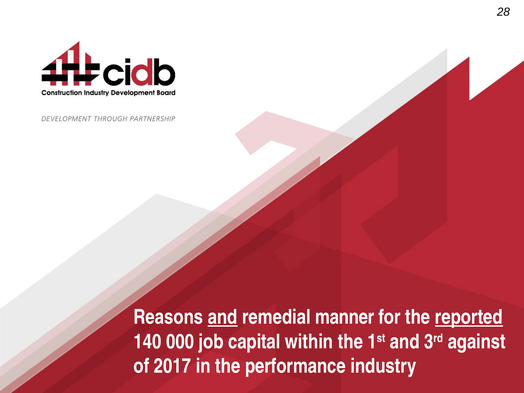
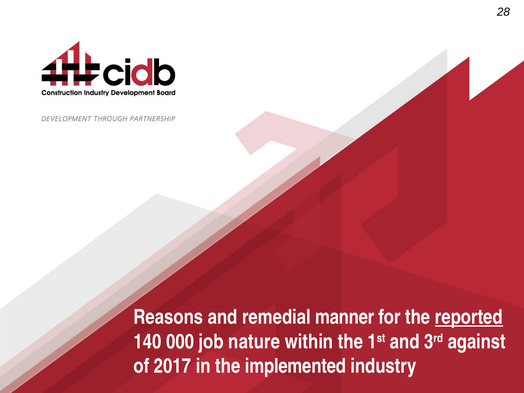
and underline: present -> none (223, 317)
capital: capital -> nature (254, 342)
performance: performance -> implemented (296, 366)
